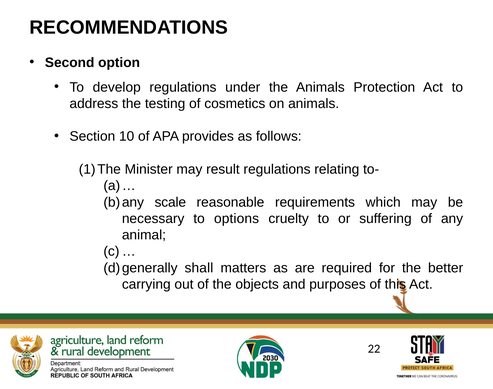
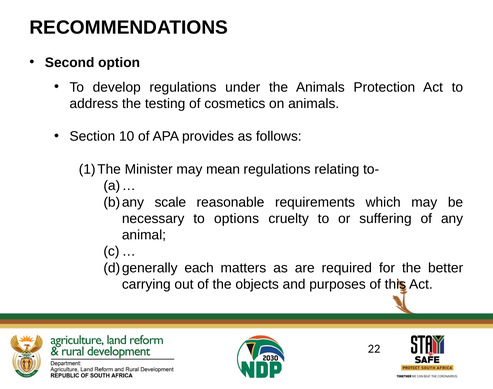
result: result -> mean (223, 169)
shall: shall -> each (199, 268)
